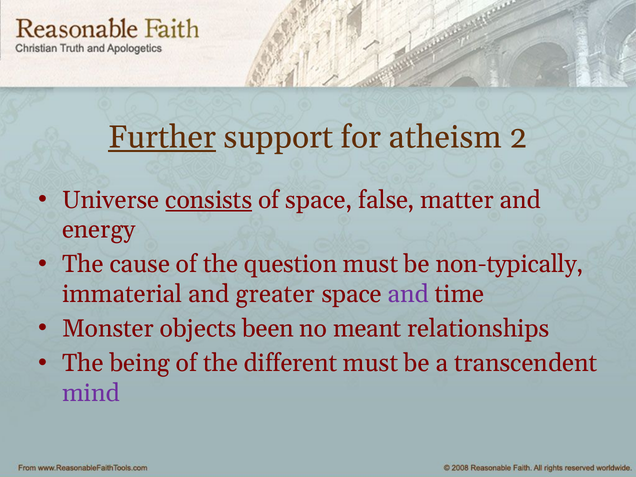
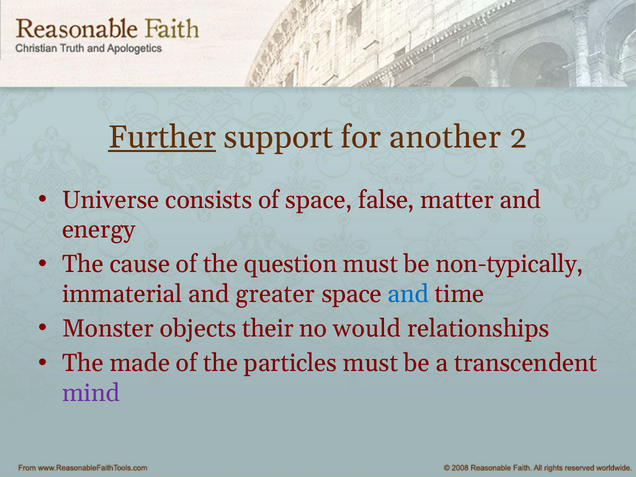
atheism: atheism -> another (445, 137)
consists underline: present -> none (209, 200)
and colour: purple -> blue (408, 294)
been: been -> their (268, 329)
meant: meant -> would (367, 329)
being: being -> made (140, 363)
different: different -> particles (290, 363)
